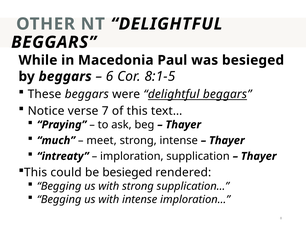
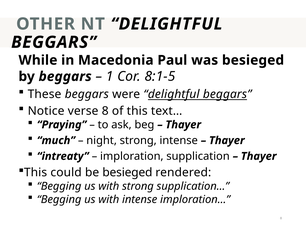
6: 6 -> 1 (110, 77)
verse 7: 7 -> 8 (105, 111)
meet: meet -> night (102, 141)
